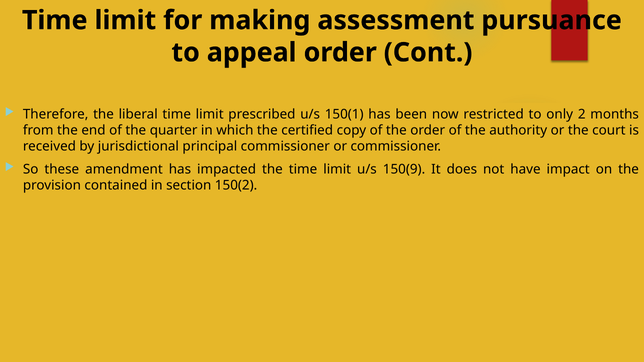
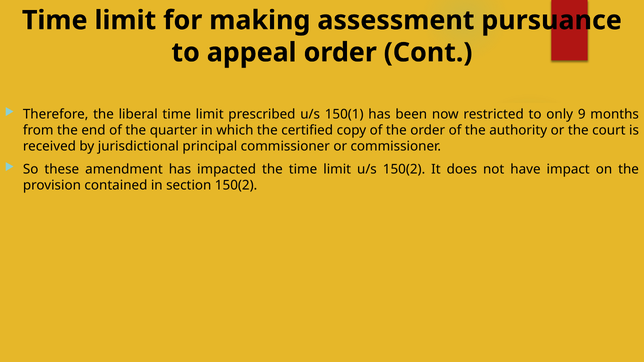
2: 2 -> 9 (582, 114)
u/s 150(9: 150(9 -> 150(2 (404, 169)
